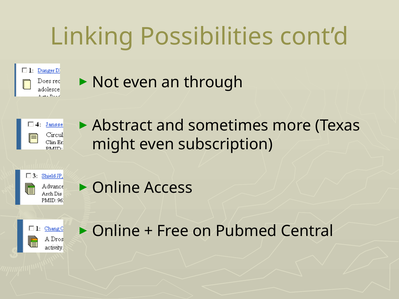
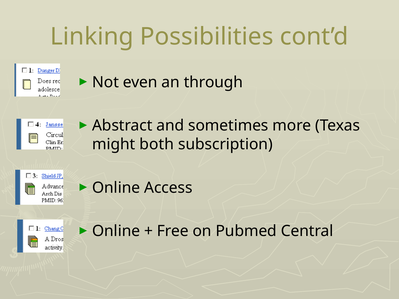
might even: even -> both (157, 144)
